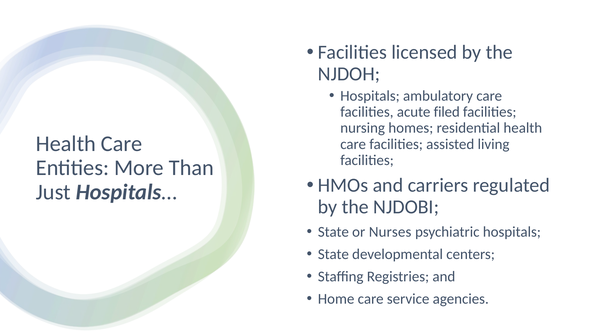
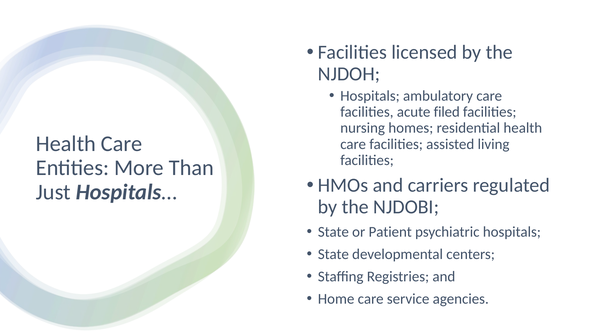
Nurses: Nurses -> Patient (390, 232)
